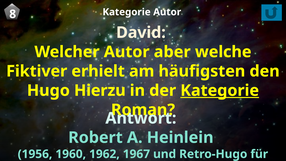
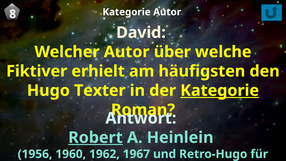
aber: aber -> über (172, 52)
Hierzu: Hierzu -> Texter (100, 90)
Robert underline: none -> present (95, 137)
